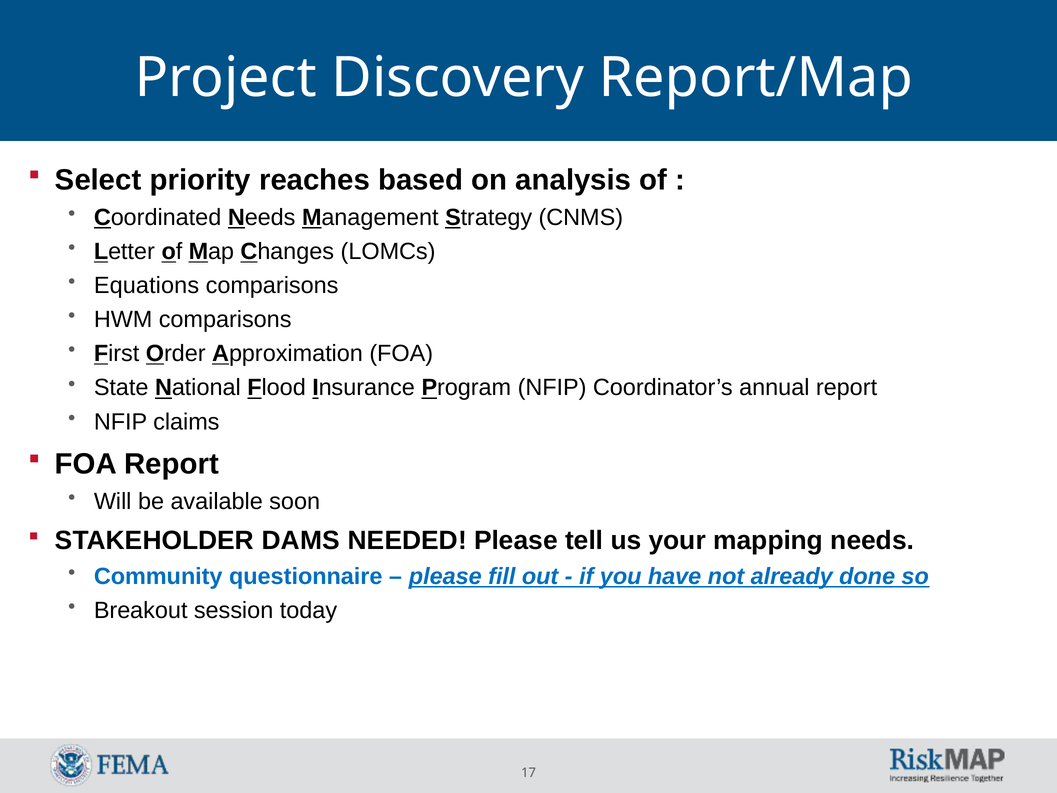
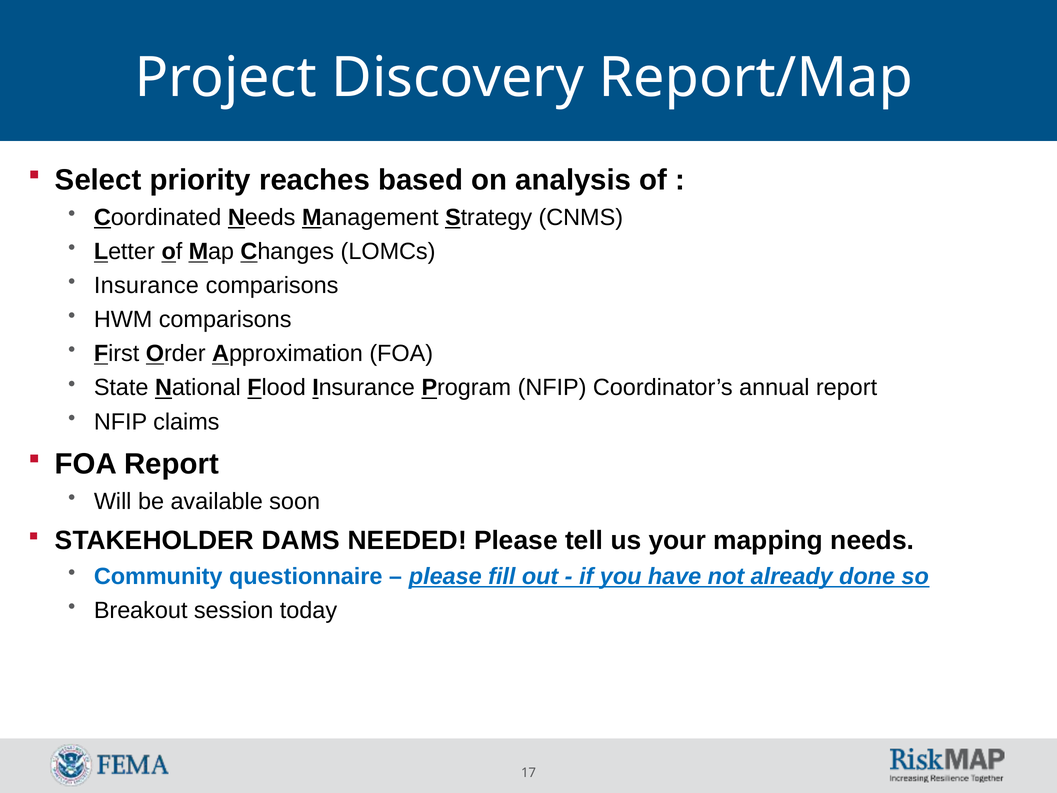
Equations: Equations -> Insurance (146, 285)
